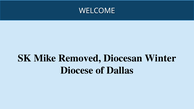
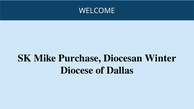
Removed: Removed -> Purchase (80, 58)
